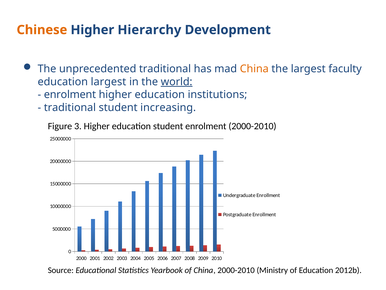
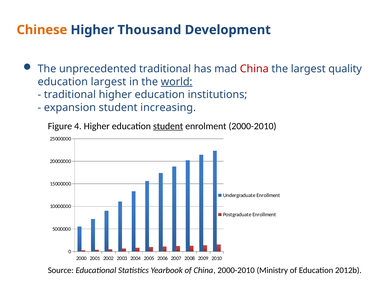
Hierarchy: Hierarchy -> Thousand (149, 30)
China colour: orange -> red (254, 69)
faculty: faculty -> quality (345, 69)
enrolment: enrolment -> traditional (70, 95)
traditional: traditional -> expansion (70, 107)
3: 3 -> 4 (78, 126)
student underline: none -> present (168, 126)
